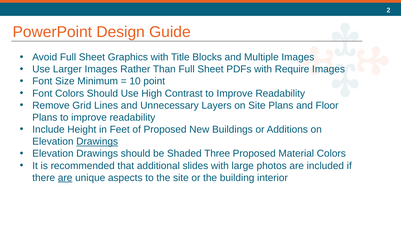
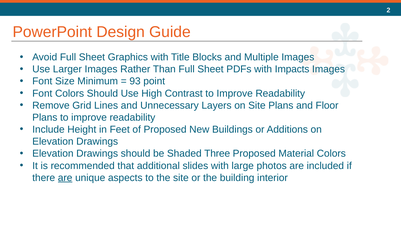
Require: Require -> Impacts (292, 69)
10: 10 -> 93 (135, 81)
Drawings underline: present -> none (97, 141)
